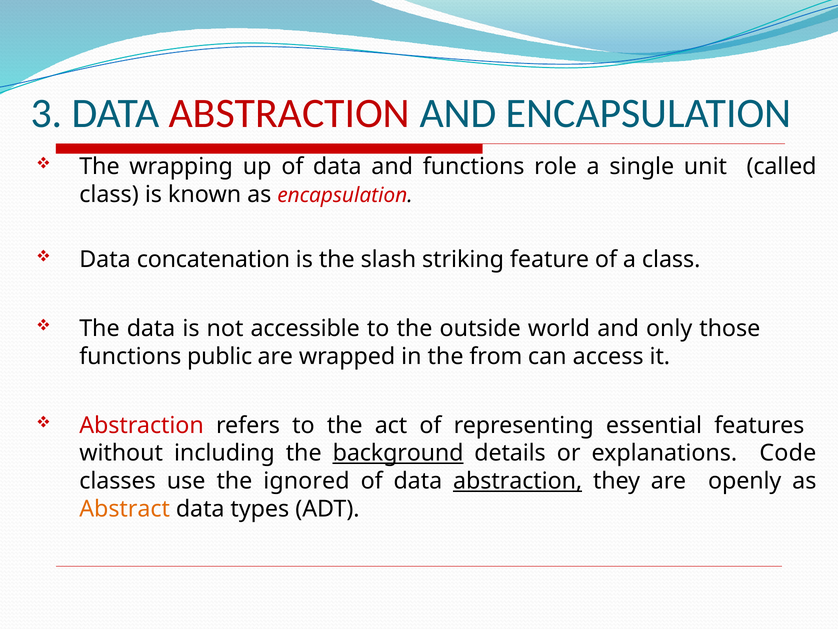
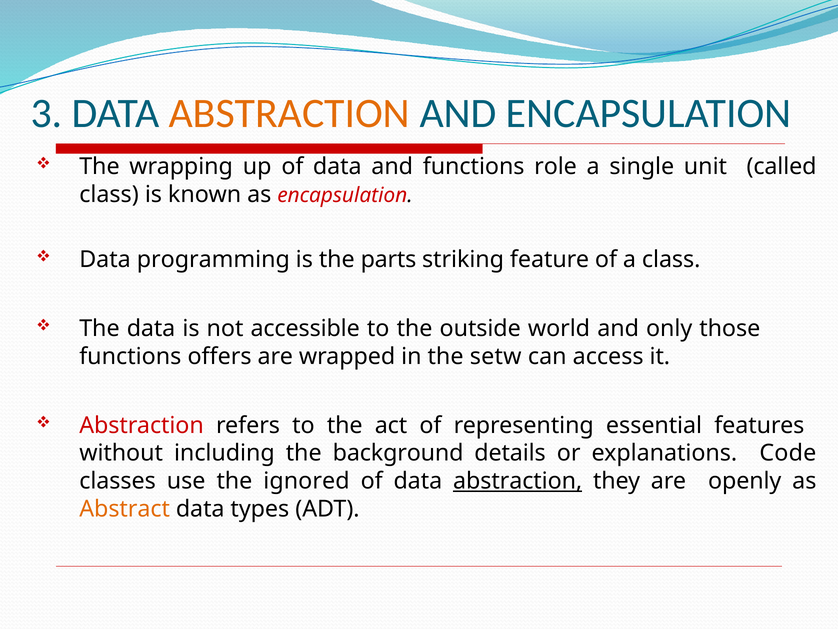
ABSTRACTION colour: red -> orange (289, 114)
concatenation: concatenation -> programming (213, 259)
slash: slash -> parts (388, 259)
public: public -> offers (220, 356)
from: from -> setw (496, 356)
background underline: present -> none (398, 453)
